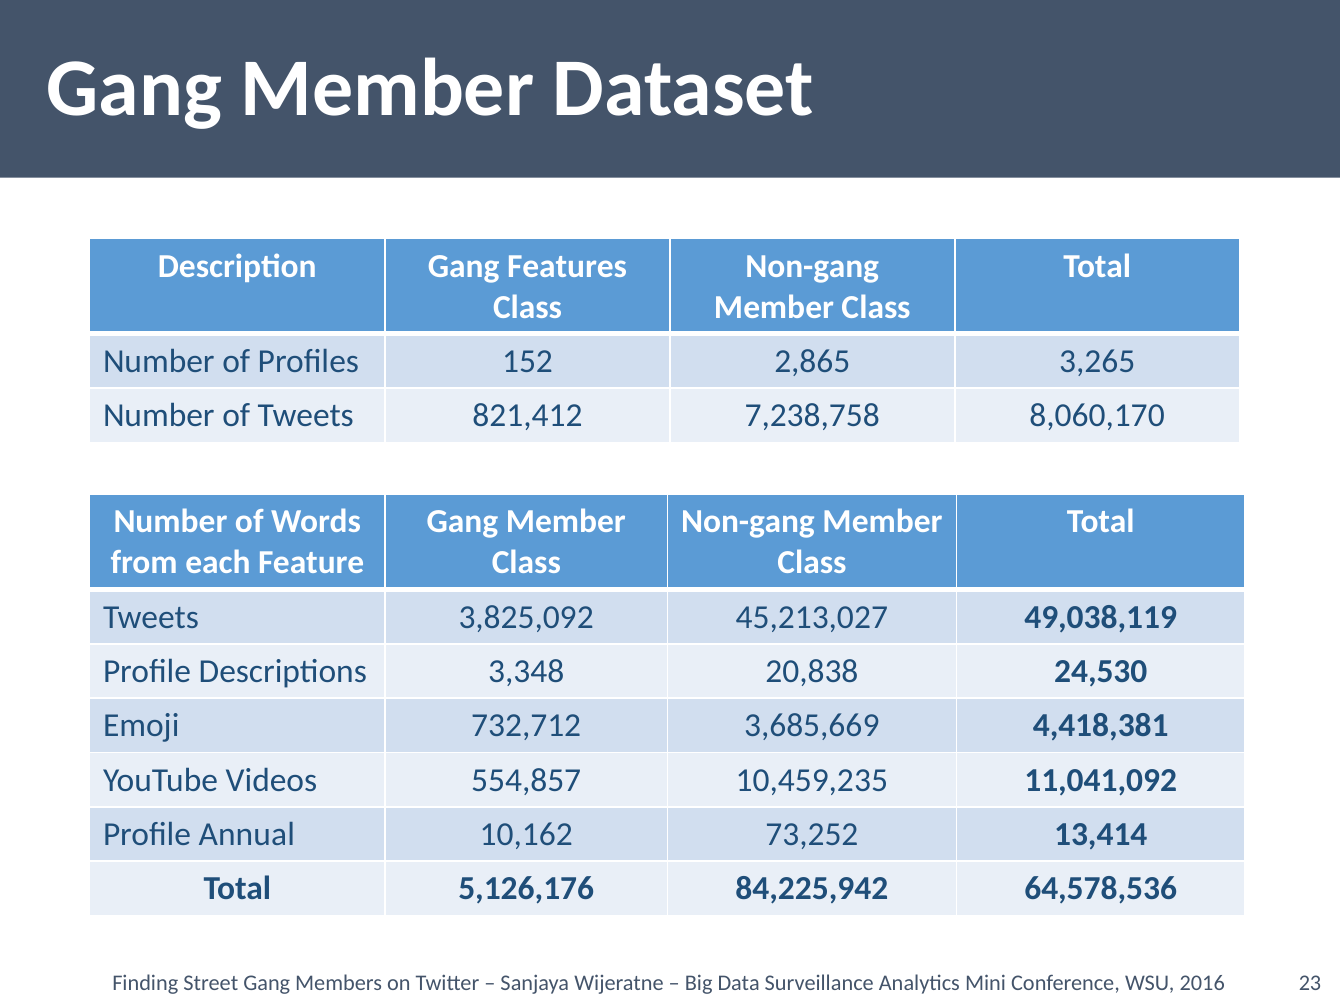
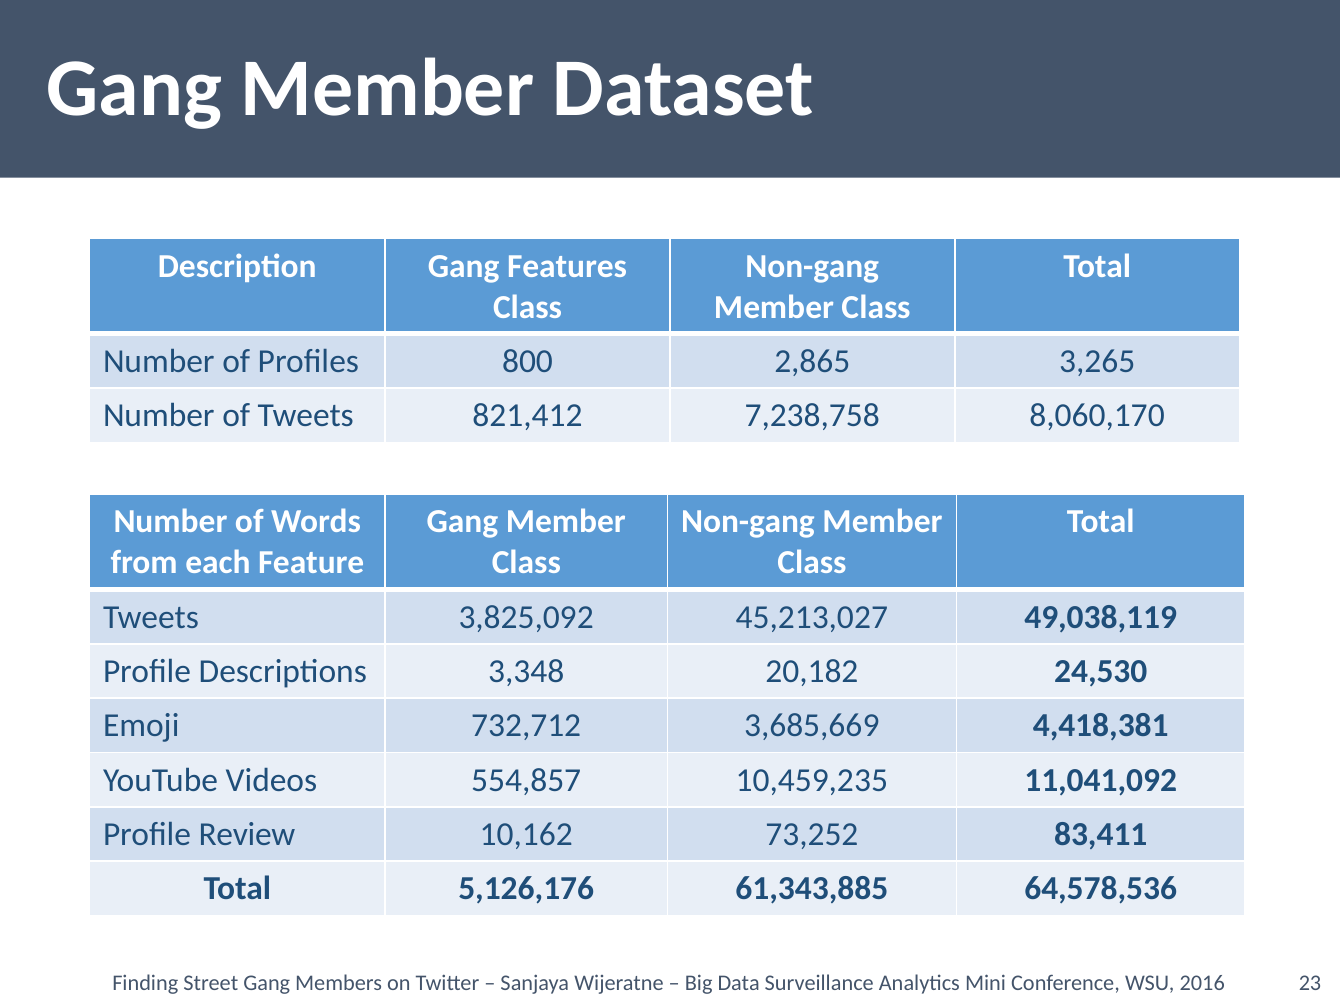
152: 152 -> 800 (528, 361)
20,838: 20,838 -> 20,182 (812, 671)
Annual: Annual -> Review (247, 834)
13,414: 13,414 -> 83,411 (1101, 834)
84,225,942: 84,225,942 -> 61,343,885 (812, 889)
